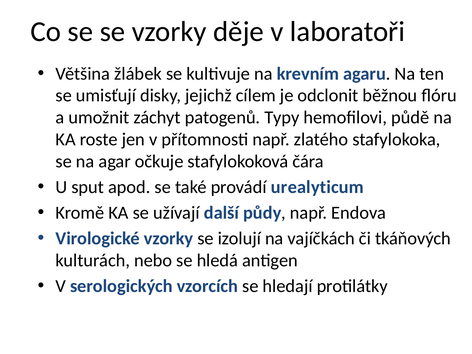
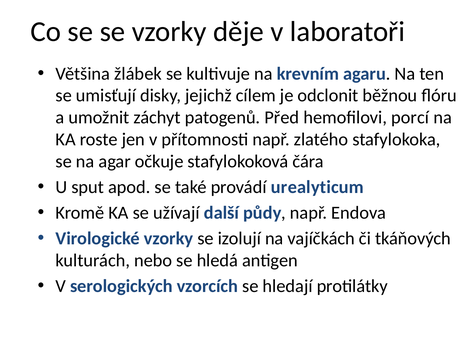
Typy: Typy -> Před (282, 118)
půdě: půdě -> porcí (410, 118)
